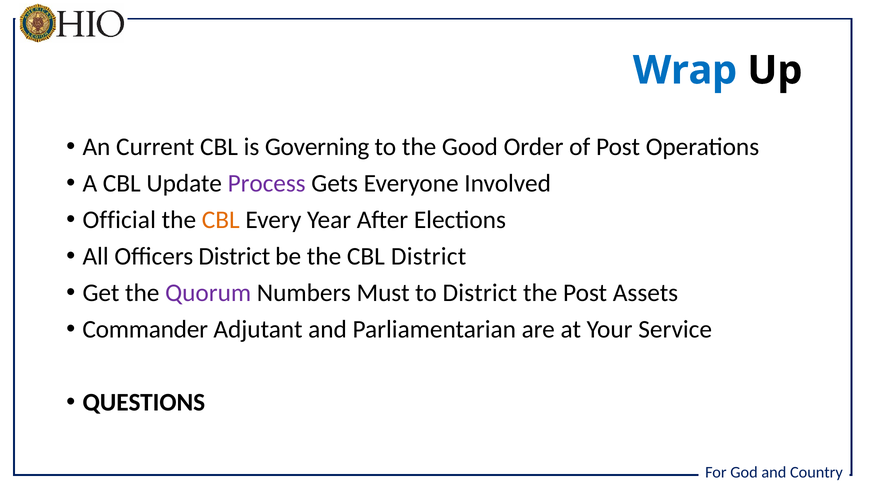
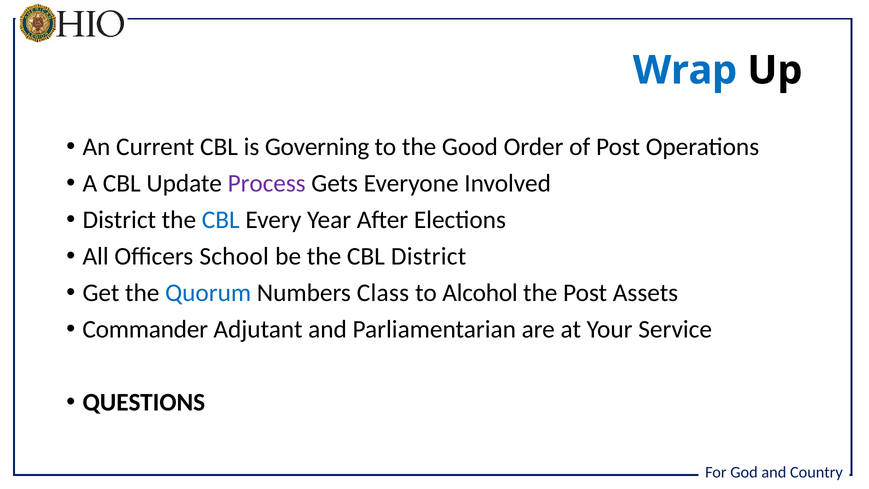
Official: Official -> District (119, 220)
CBL colour: orange -> blue (221, 220)
Officers District: District -> School (234, 256)
Quorum colour: purple -> blue (208, 293)
Must: Must -> Class (383, 293)
to District: District -> Alcohol (480, 293)
